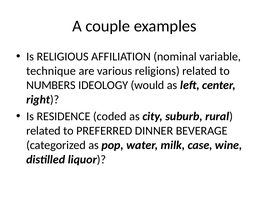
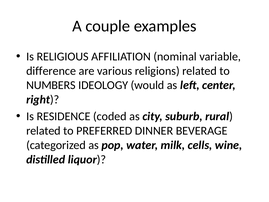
technique: technique -> difference (51, 71)
case: case -> cells (200, 145)
